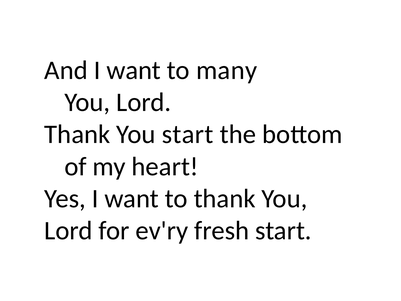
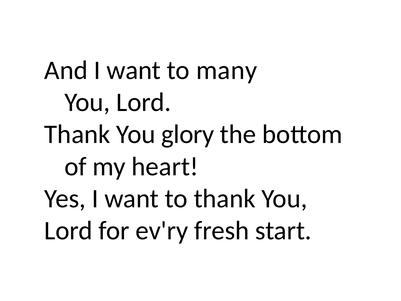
You start: start -> glory (188, 134)
